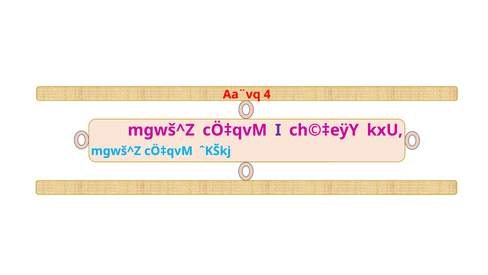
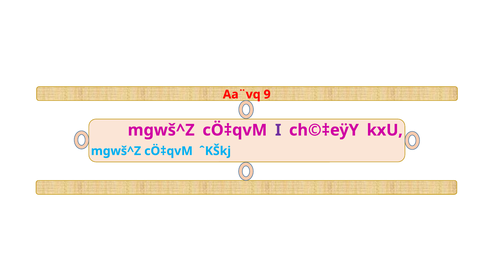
4: 4 -> 9 (267, 94)
